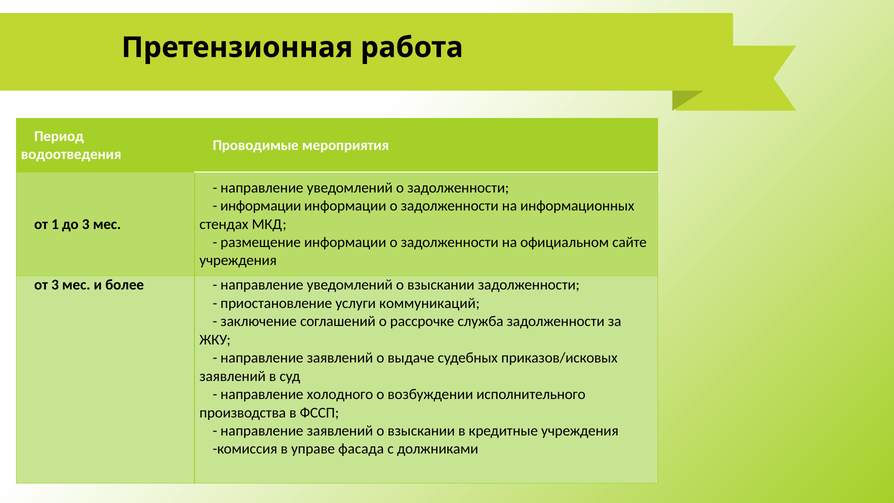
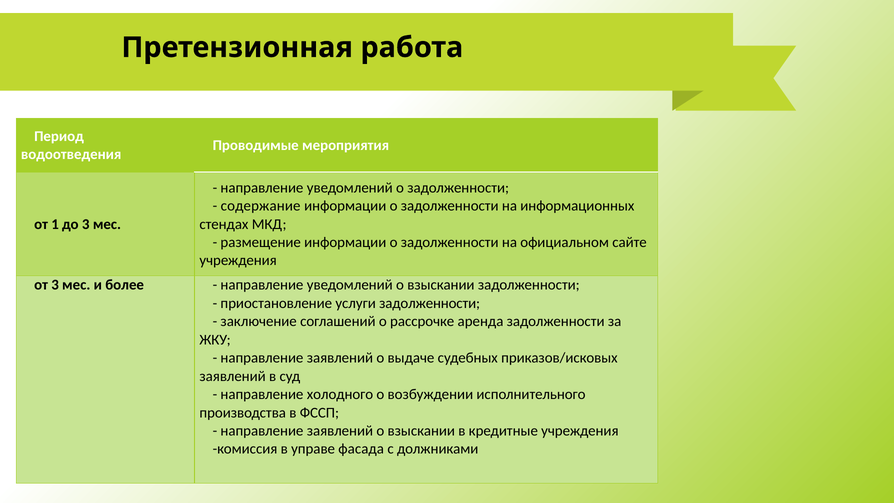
информации: информации -> содержание (261, 206)
услуги коммуникаций: коммуникаций -> задолженности (430, 303)
служба: служба -> аренда (481, 321)
